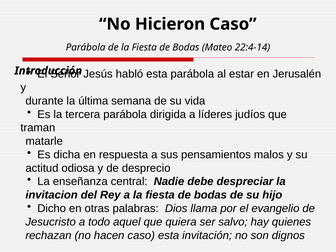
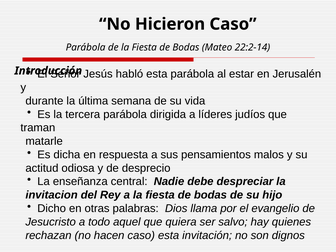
22:4-14: 22:4-14 -> 22:2-14 (252, 47)
